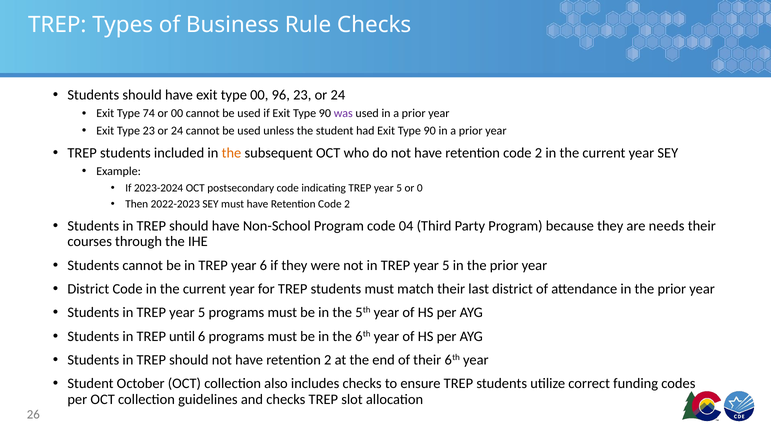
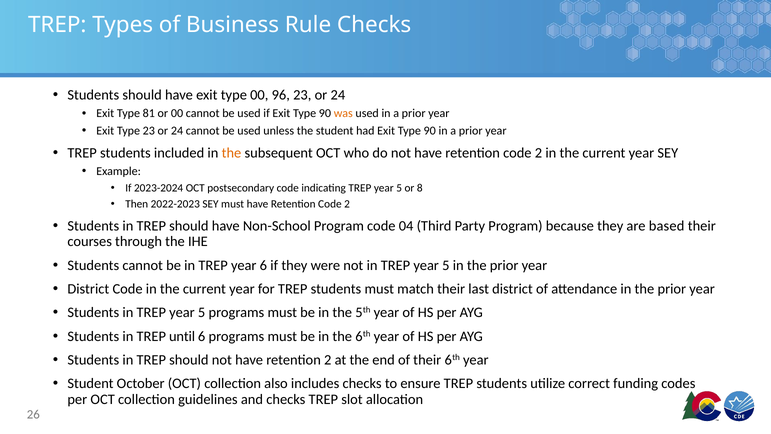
74: 74 -> 81 (149, 113)
was colour: purple -> orange (343, 113)
0: 0 -> 8 (420, 188)
needs: needs -> based (667, 226)
